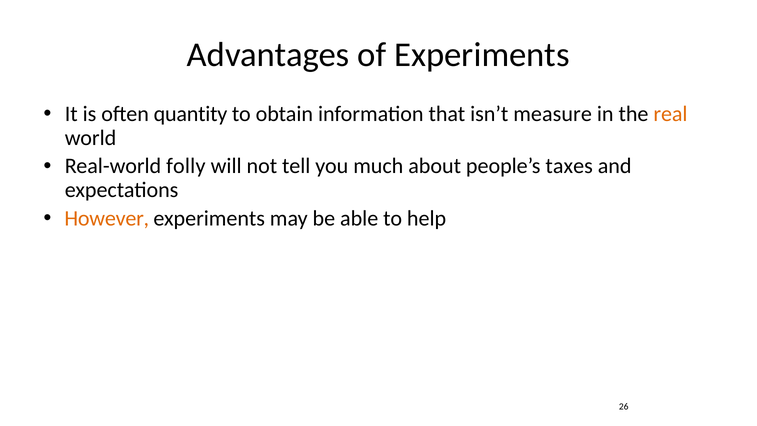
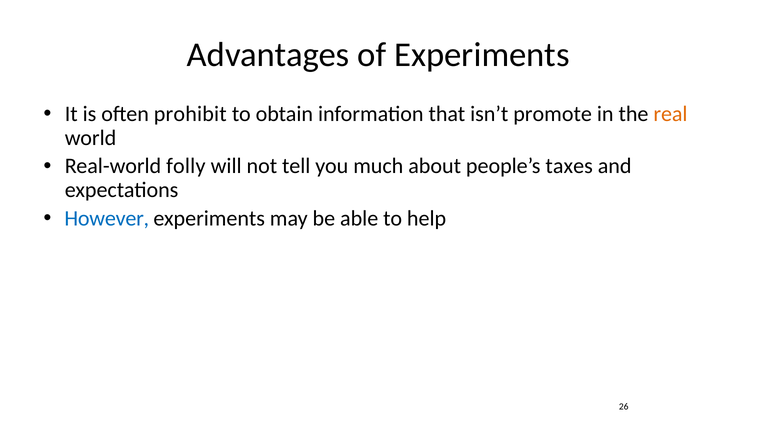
quantity: quantity -> prohibit (190, 114)
measure: measure -> promote (553, 114)
However colour: orange -> blue (107, 218)
